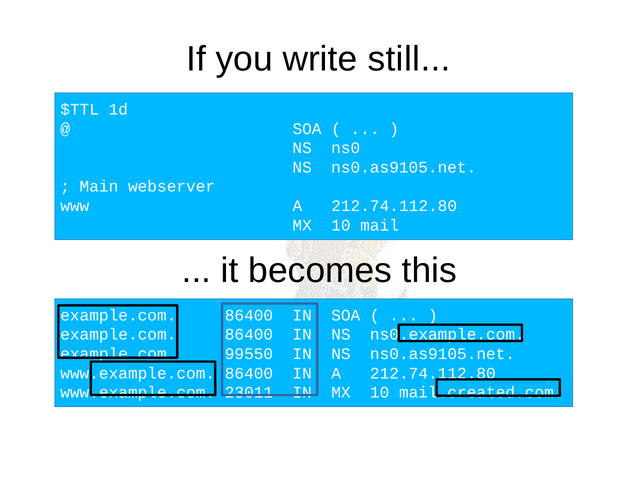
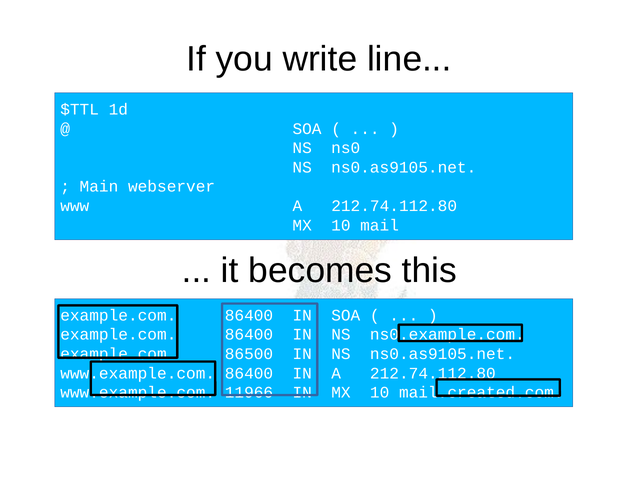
still: still -> line (409, 59)
99550: 99550 -> 86500 (249, 354)
23011: 23011 -> 11966 (249, 393)
